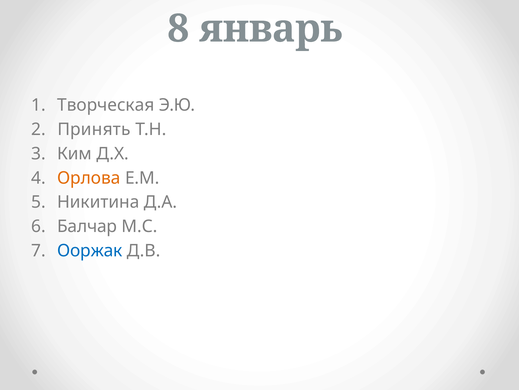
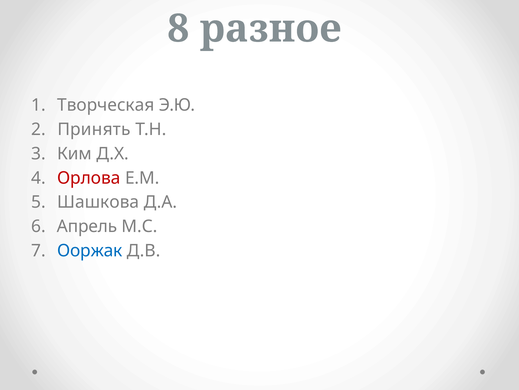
январь: январь -> разное (271, 29)
Орлова colour: orange -> red (89, 178)
Никитина: Никитина -> Шашкова (98, 202)
Балчар: Балчар -> Апрель (87, 226)
